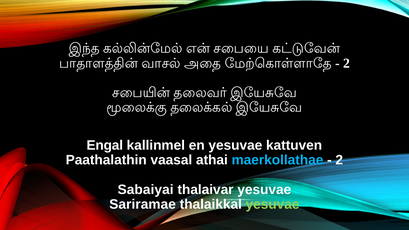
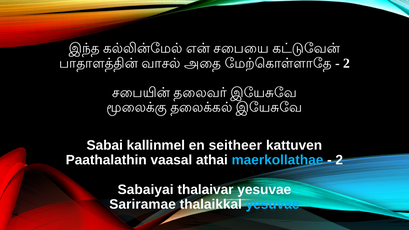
Engal: Engal -> Sabai (105, 145)
en yesuvae: yesuvae -> seitheer (235, 145)
yesuvae colour: light green -> light blue (273, 204)
